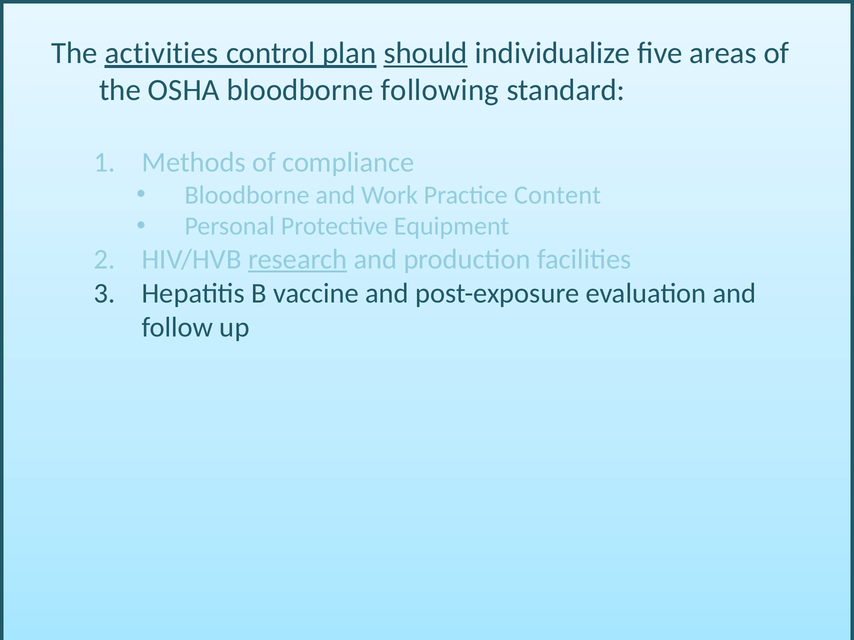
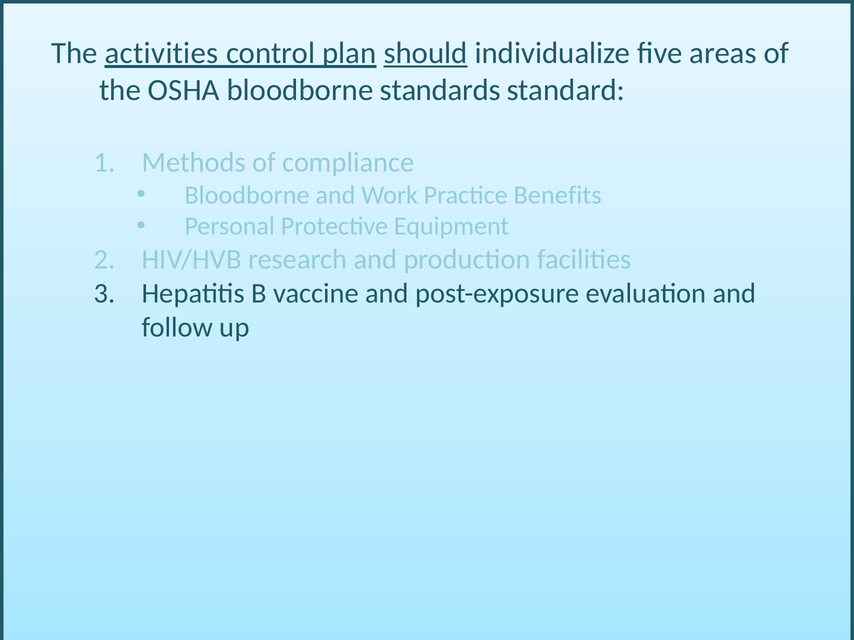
following: following -> standards (440, 90)
Content: Content -> Benefits (558, 195)
research underline: present -> none (298, 259)
